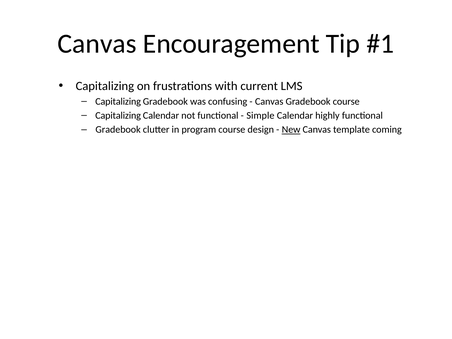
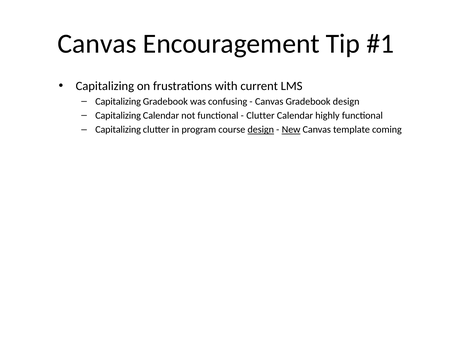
Gradebook course: course -> design (346, 102)
Simple: Simple -> Clutter (260, 116)
Gradebook: Gradebook -> Capitalizing (118, 130)
design underline: none -> present (261, 130)
